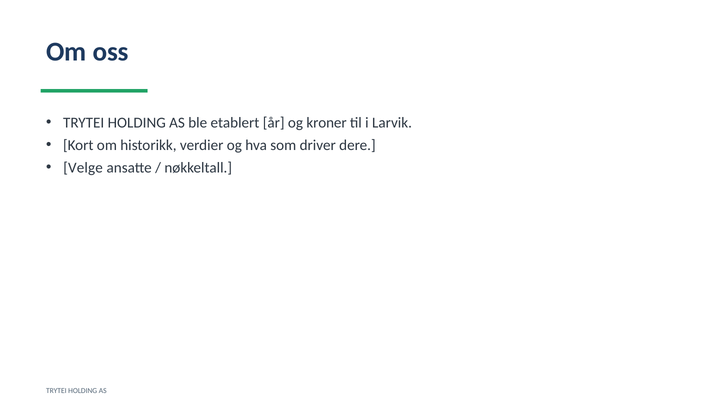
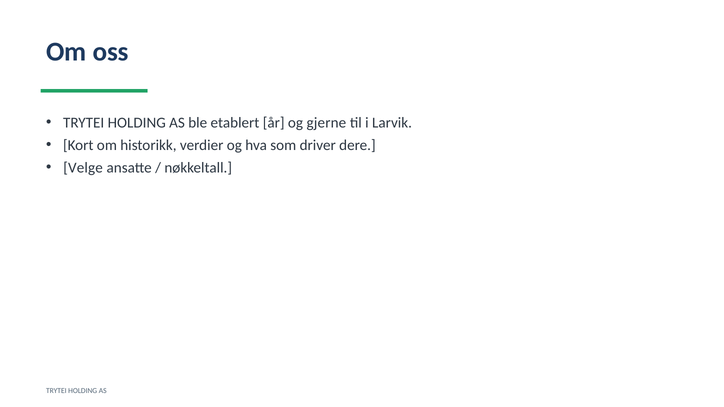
kroner: kroner -> gjerne (326, 123)
